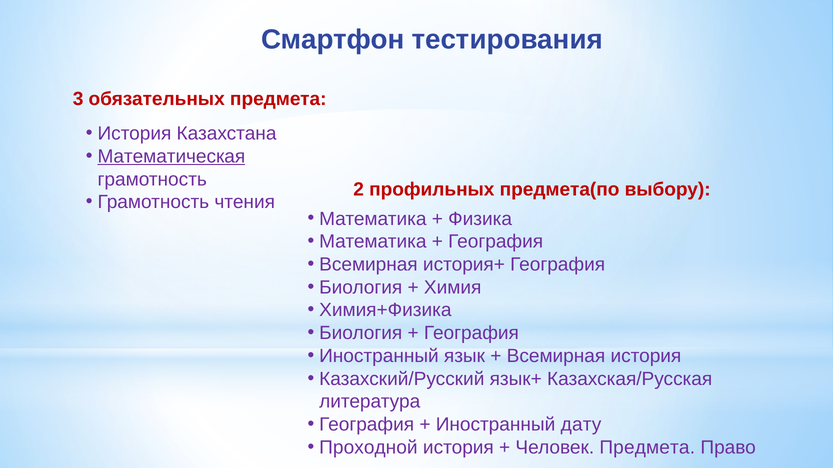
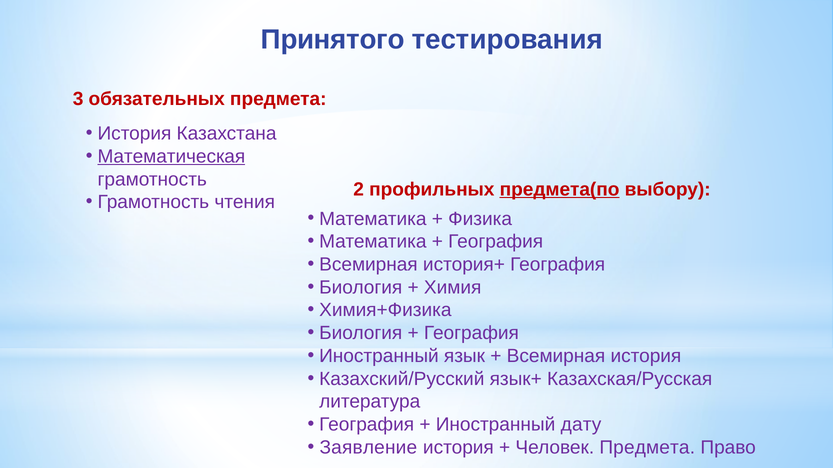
Смартфон: Смартфон -> Принятого (333, 40)
предмета(по underline: none -> present (560, 190)
Проходной: Проходной -> Заявление (368, 448)
